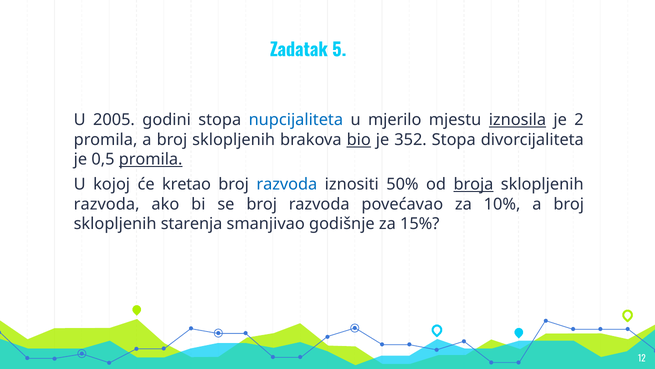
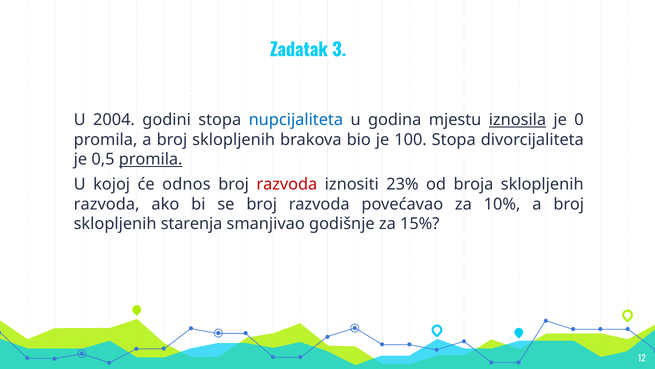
5: 5 -> 3 (339, 50)
2005: 2005 -> 2004 (114, 120)
mjerilo: mjerilo -> godina (395, 120)
2: 2 -> 0 (579, 120)
bio underline: present -> none (359, 140)
352: 352 -> 100 (411, 140)
kretao: kretao -> odnos (186, 184)
razvoda colour: blue -> red (287, 184)
50%: 50% -> 23% (402, 184)
broja underline: present -> none (473, 184)
